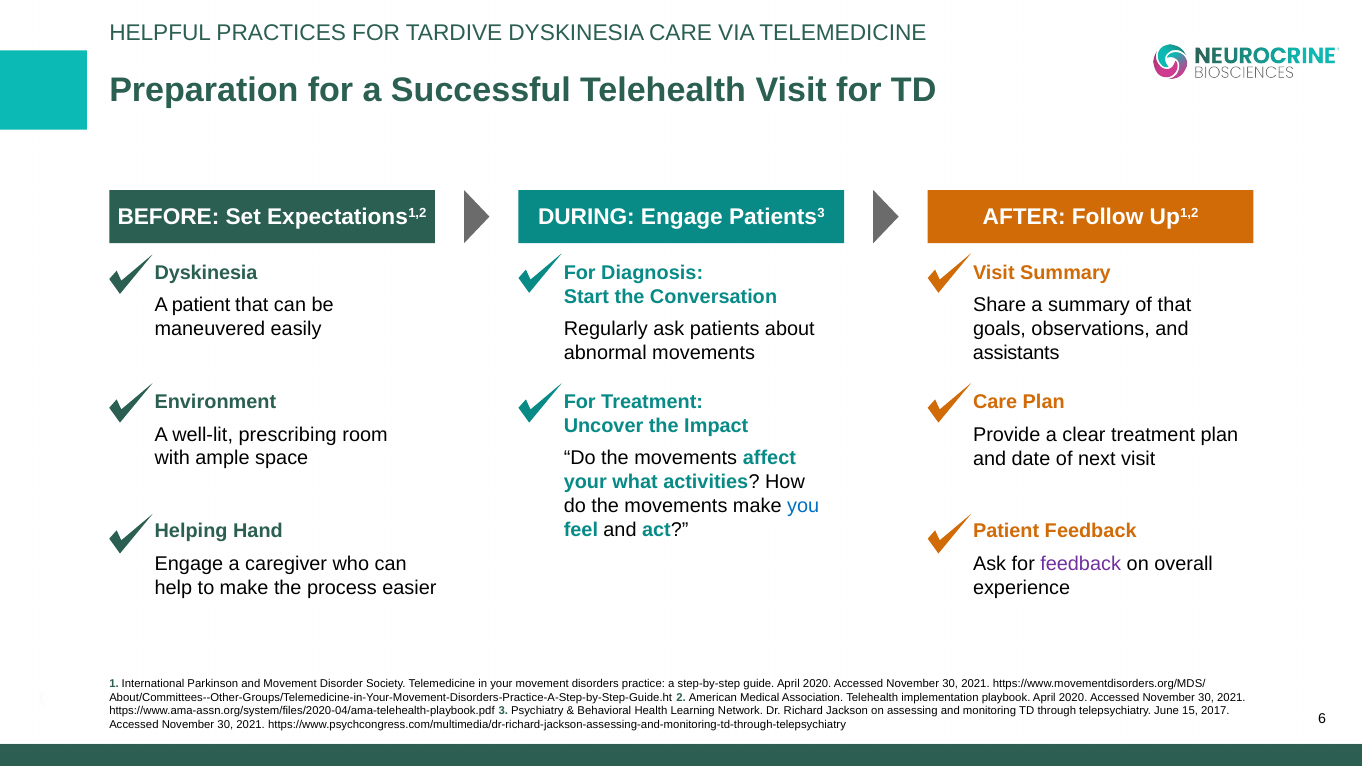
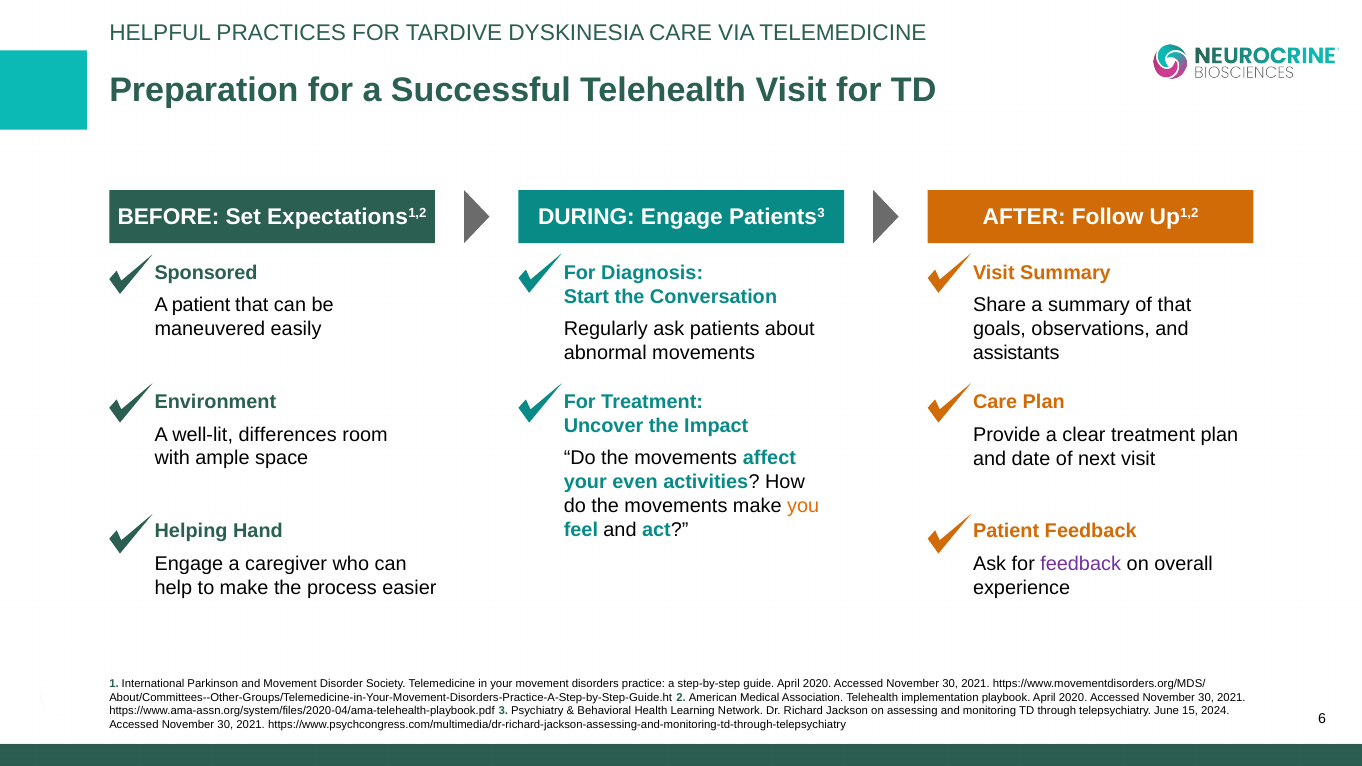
Dyskinesia: Dyskinesia -> Sponsored (206, 273)
prescribing: prescribing -> differences (288, 435)
what: what -> even (635, 482)
you colour: blue -> orange (803, 506)
2017: 2017 -> 2024 (1215, 711)
